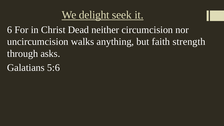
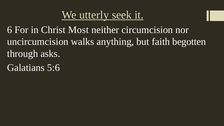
delight: delight -> utterly (94, 15)
Dead: Dead -> Most (78, 30)
strength: strength -> begotten (189, 42)
